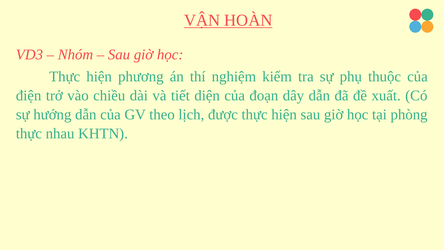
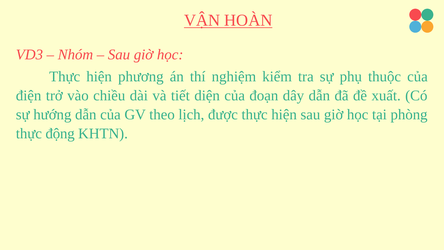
nhau: nhau -> động (60, 133)
